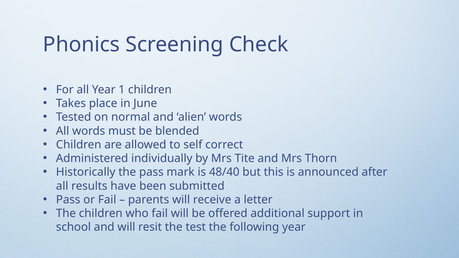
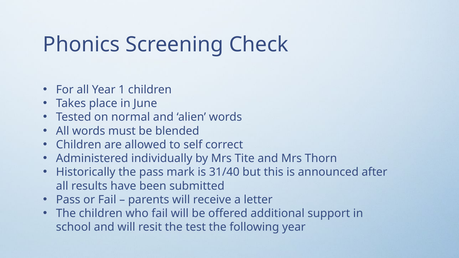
48/40: 48/40 -> 31/40 (224, 172)
